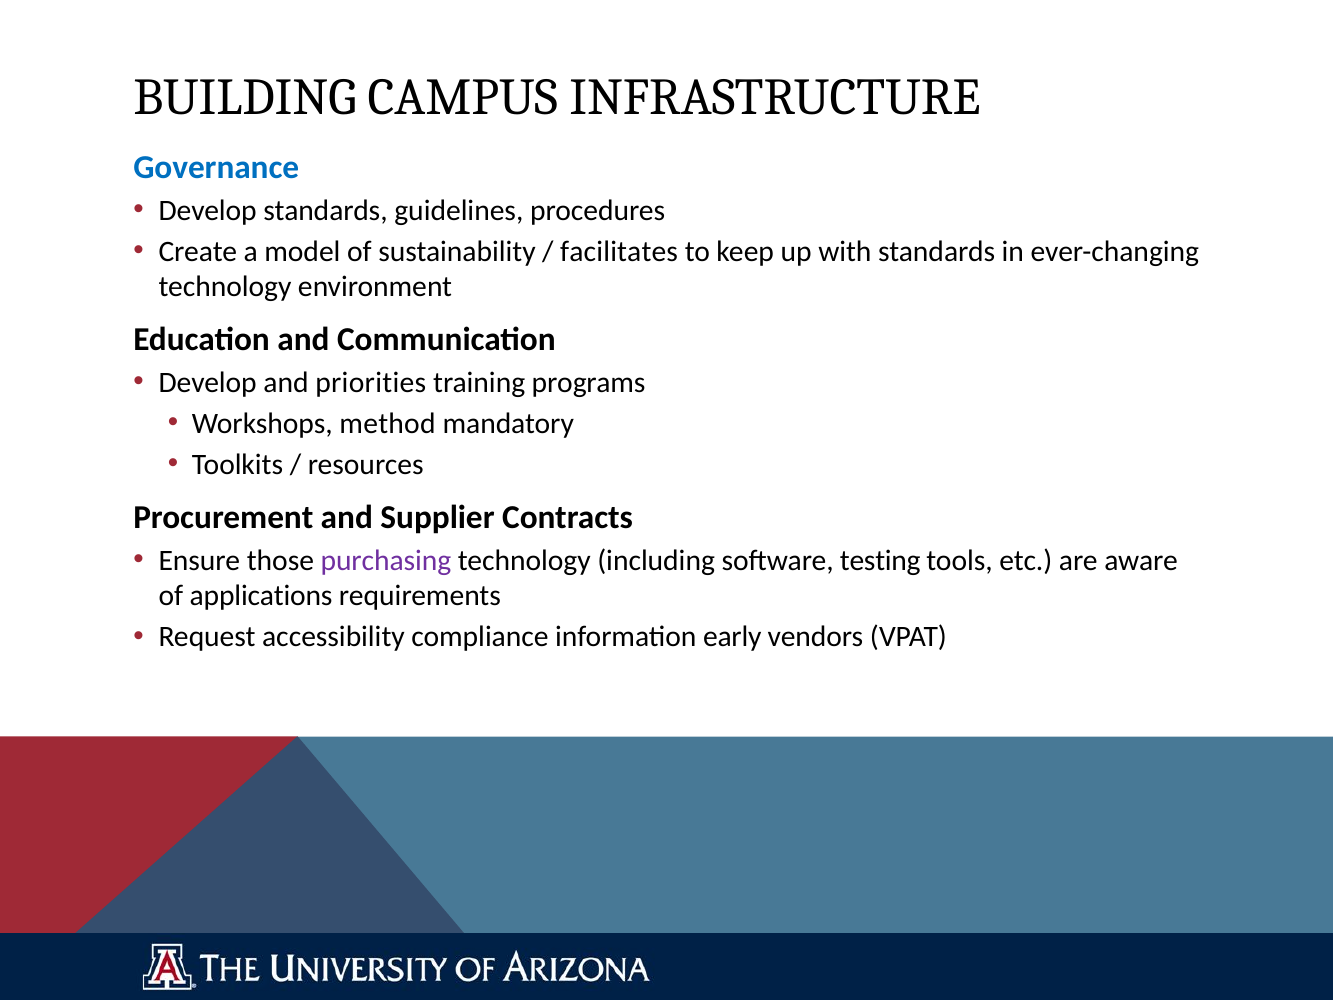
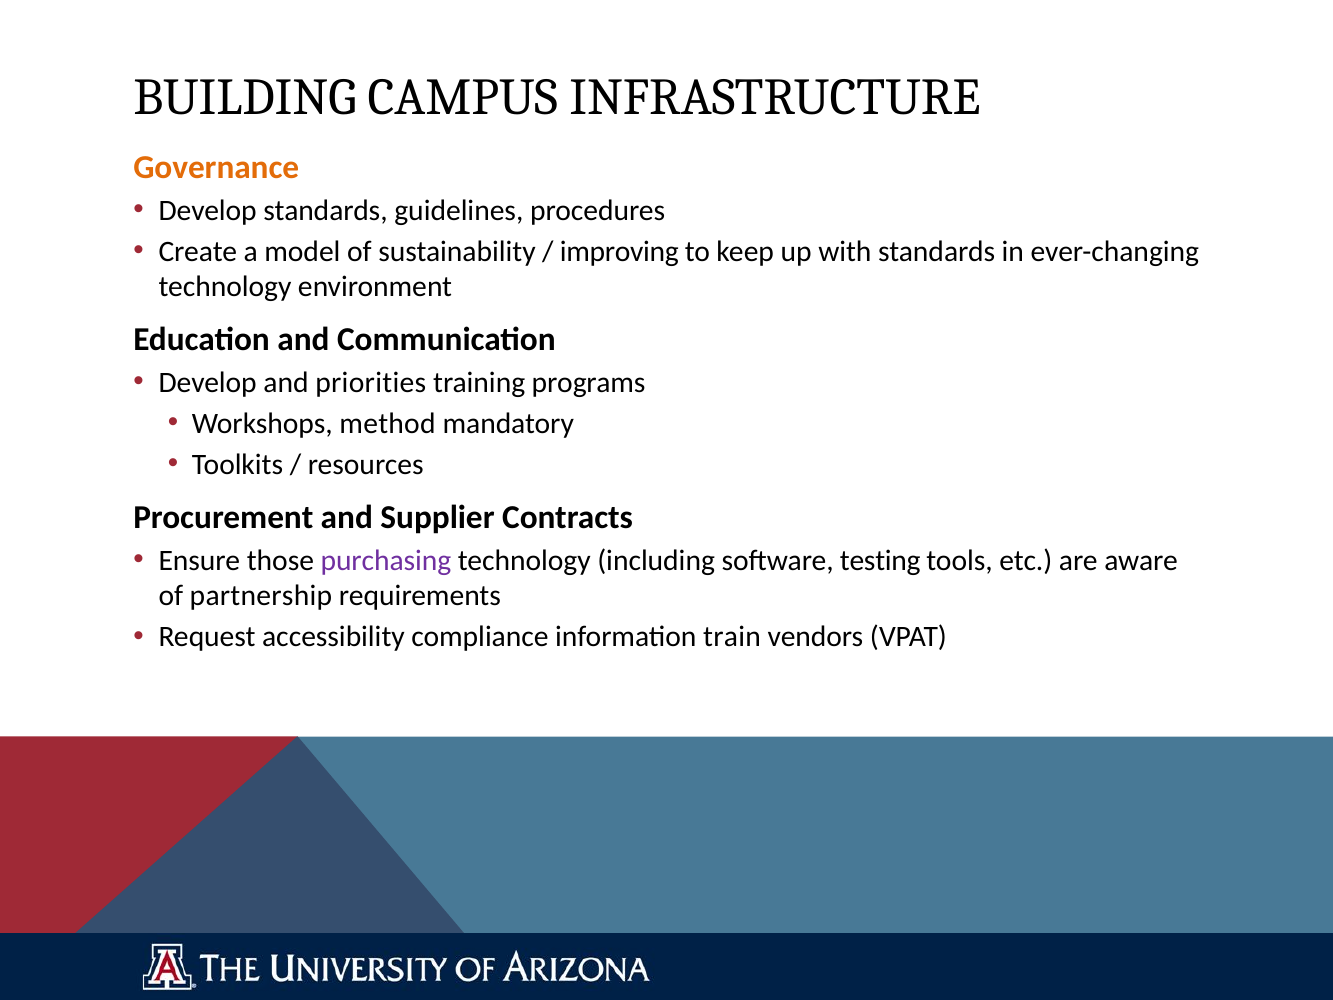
Governance colour: blue -> orange (216, 167)
facilitates: facilitates -> improving (619, 251)
applications: applications -> partnership (261, 596)
early: early -> train (732, 637)
